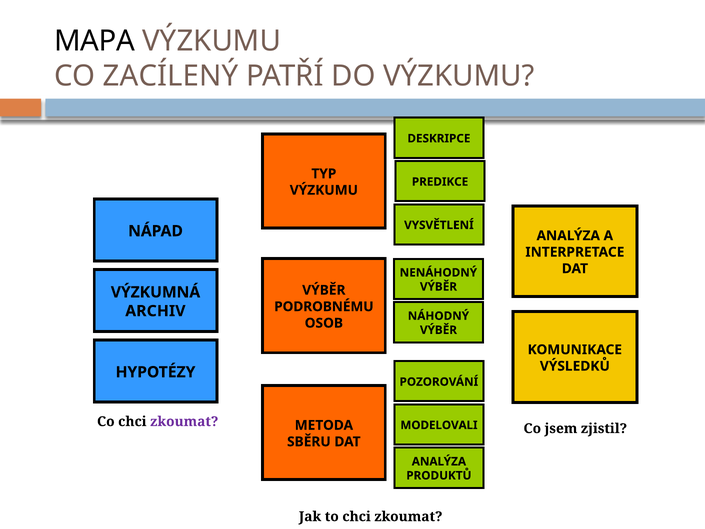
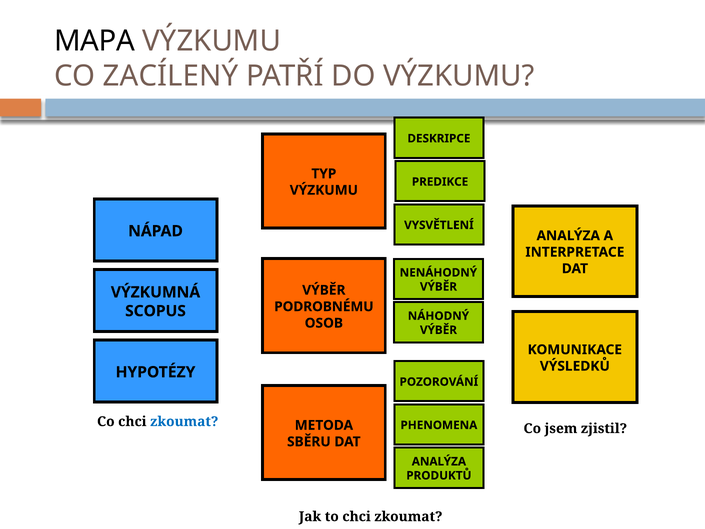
ARCHIV: ARCHIV -> SCOPUS (155, 311)
zkoumat colour: purple -> blue (184, 421)
MODELOVALI: MODELOVALI -> PHENOMENA (439, 425)
